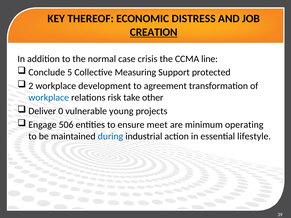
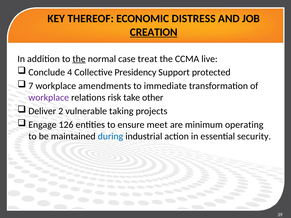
the underline: none -> present (79, 59)
crisis: crisis -> treat (148, 59)
line: line -> live (209, 59)
5: 5 -> 4 (70, 72)
Measuring: Measuring -> Presidency (135, 72)
2: 2 -> 7 (31, 86)
development: development -> amendments (105, 86)
agreement: agreement -> immediate (165, 86)
workplace colour: blue -> purple (49, 98)
0: 0 -> 2 (61, 111)
young: young -> taking (121, 111)
506: 506 -> 126 (66, 125)
lifestyle: lifestyle -> security (254, 136)
